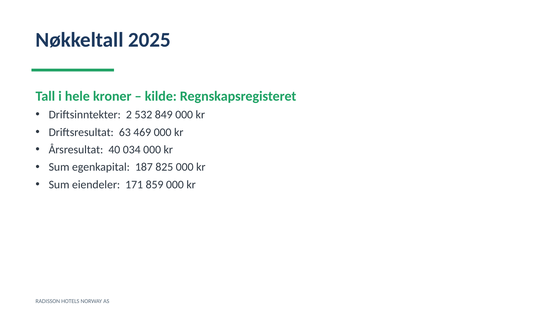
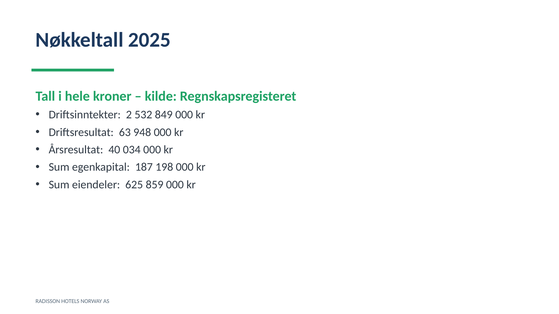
469: 469 -> 948 (142, 132)
825: 825 -> 198 (164, 167)
171: 171 -> 625 (134, 185)
